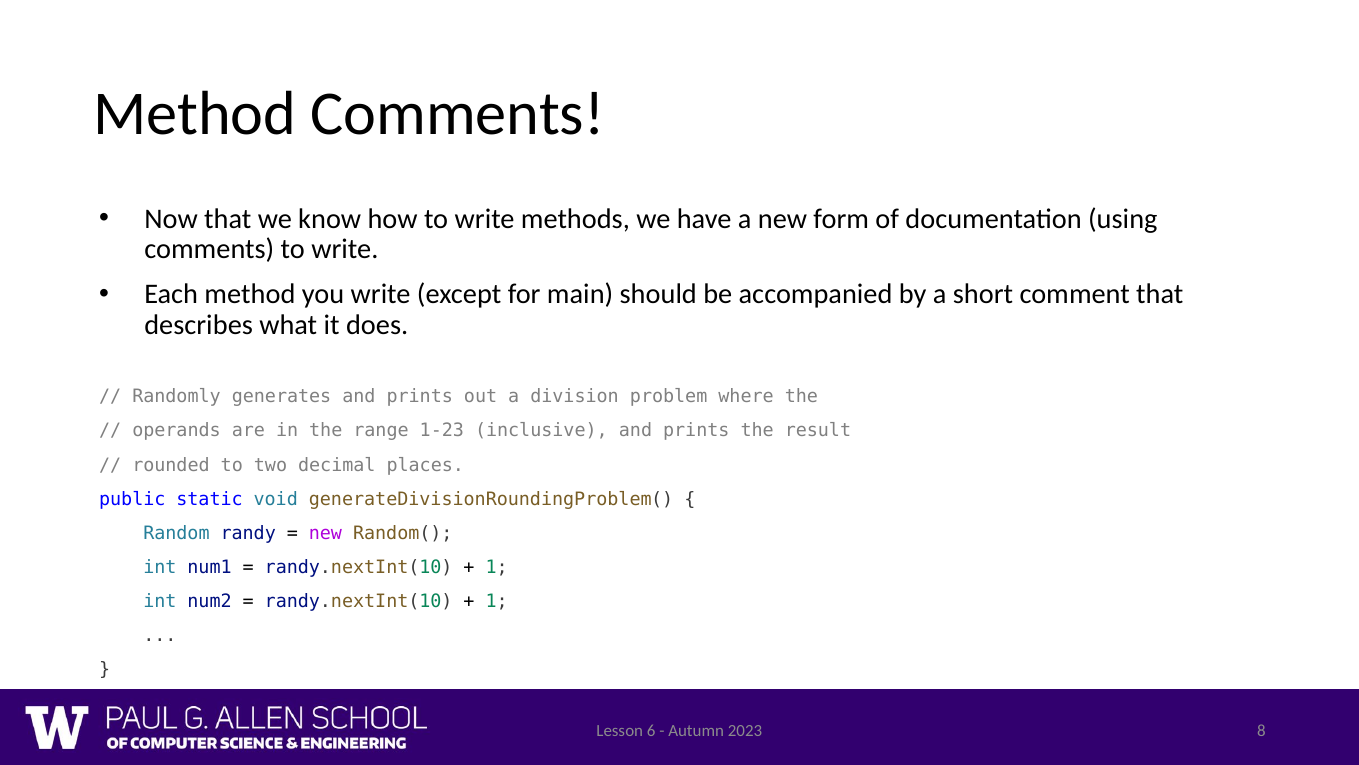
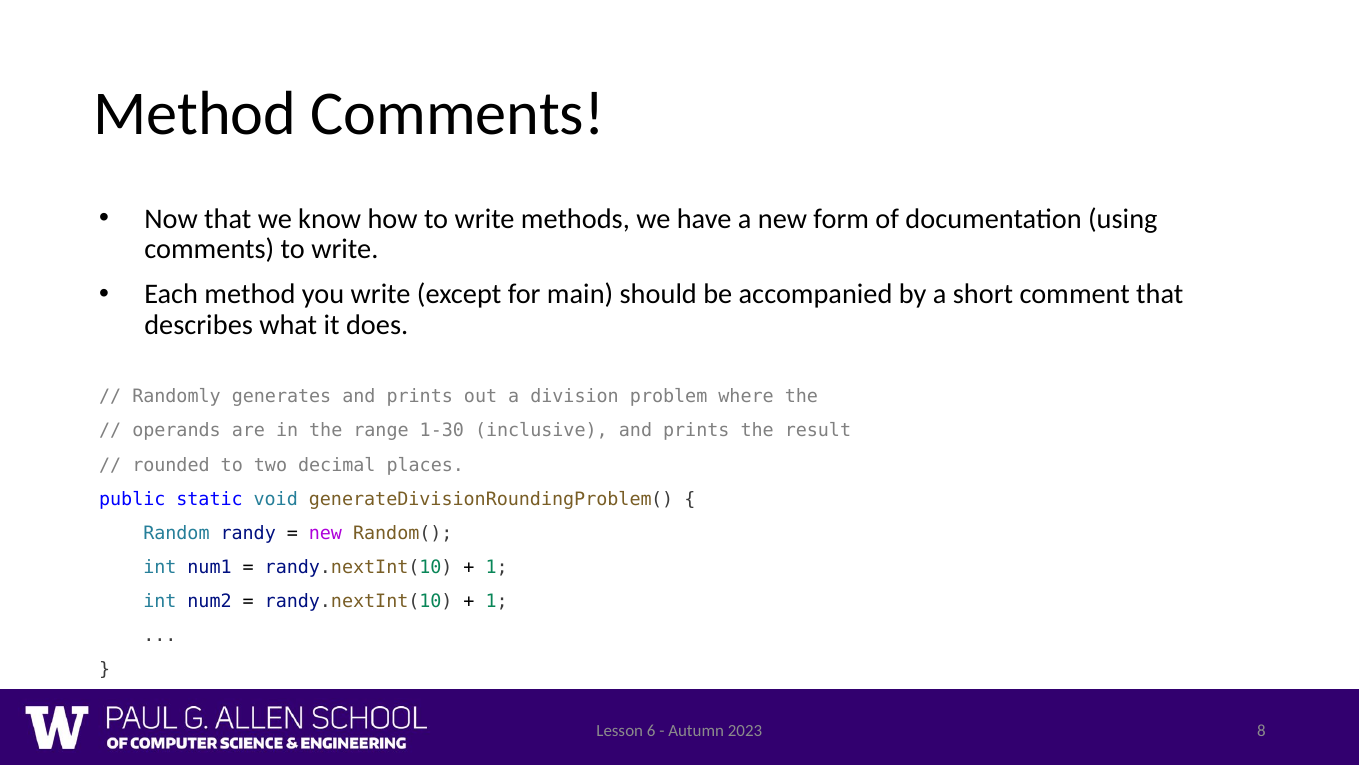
1-23: 1-23 -> 1-30 (442, 431)
